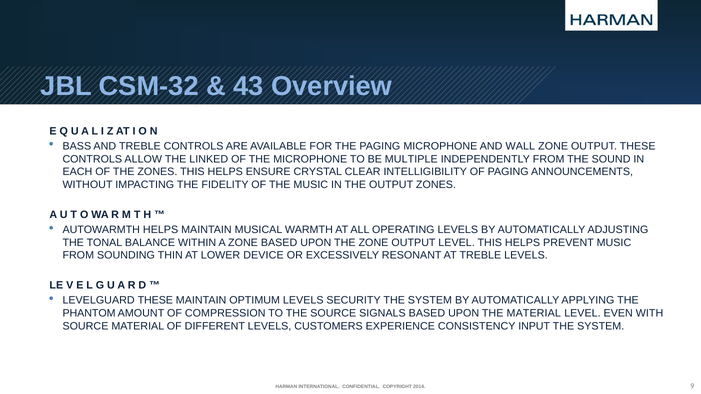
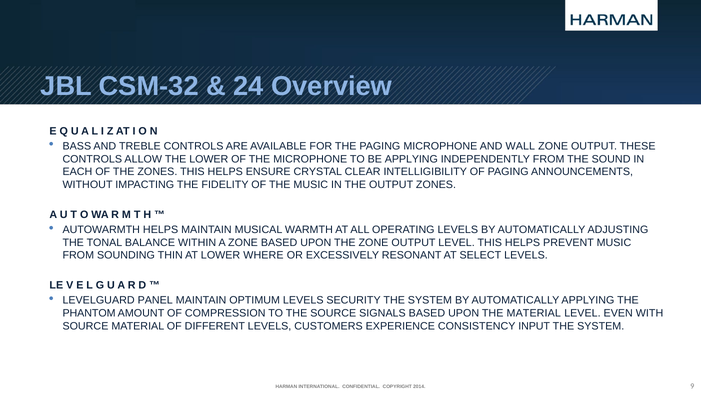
43: 43 -> 24 (248, 86)
THE LINKED: LINKED -> LOWER (209, 159)
BE MULTIPLE: MULTIPLE -> APPLYING (411, 159)
DEVICE: DEVICE -> WHERE (263, 256)
AT TREBLE: TREBLE -> SELECT (480, 256)
LEVELGUARD THESE: THESE -> PANEL (155, 301)
